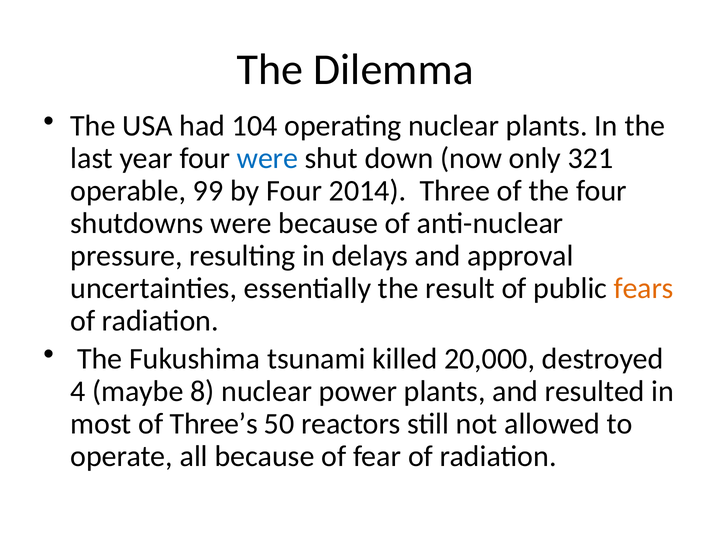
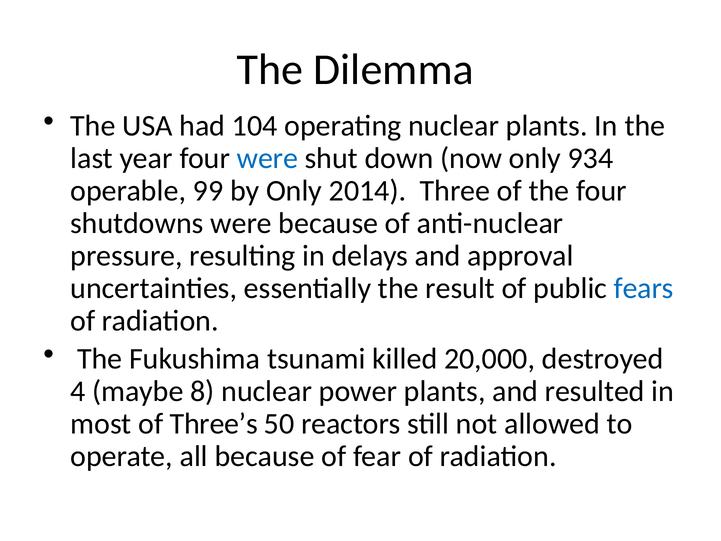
321: 321 -> 934 (591, 158)
by Four: Four -> Only (294, 191)
fears colour: orange -> blue (644, 288)
